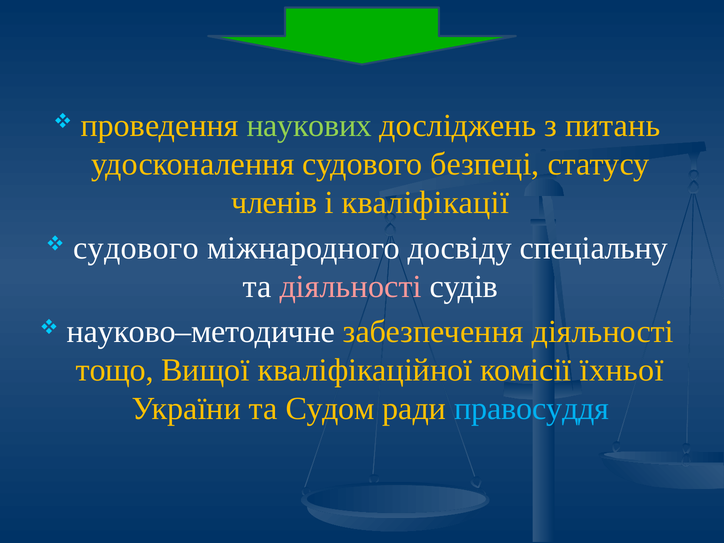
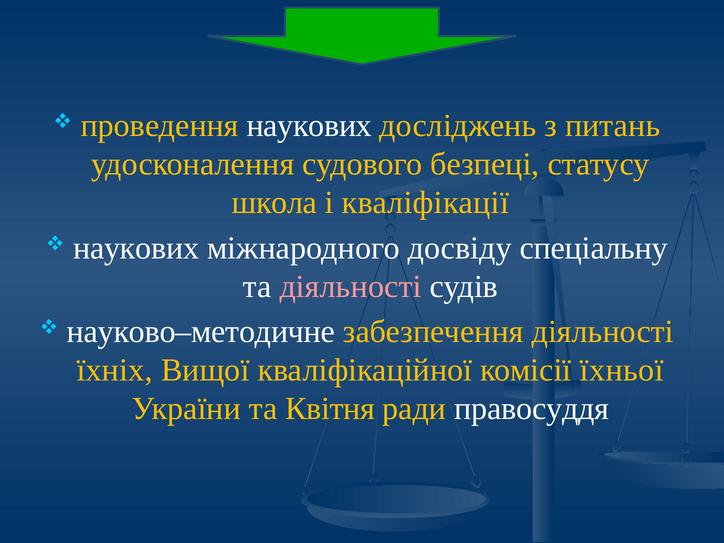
наукових colour: light green -> white (309, 126)
членів: членів -> школа (274, 203)
судового: судового -> наукових (136, 248)
тощо: тощо -> їхніх (115, 370)
Судом: Судом -> Квітня (330, 409)
правосуддя colour: light blue -> white (532, 409)
